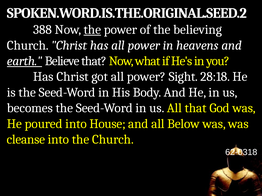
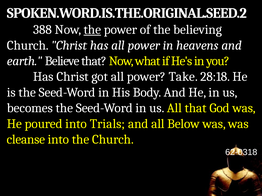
earth underline: present -> none (25, 61)
Sight: Sight -> Take (183, 77)
House: House -> Trials (107, 124)
